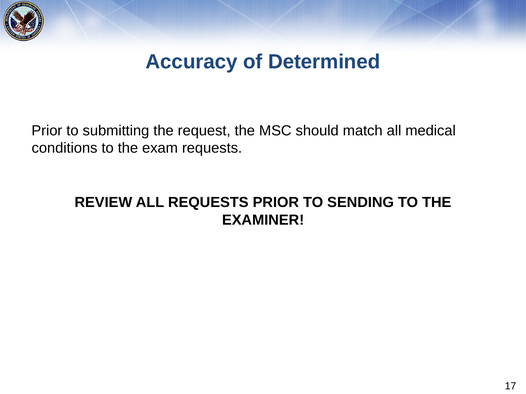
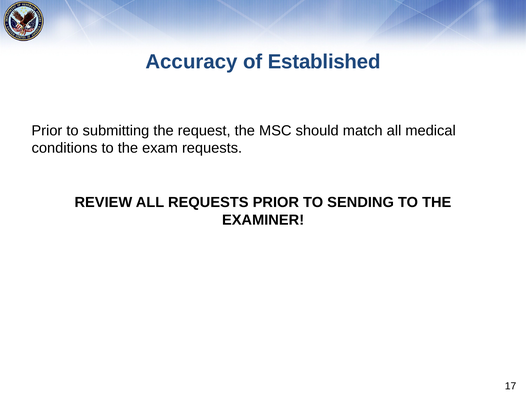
Determined: Determined -> Established (324, 62)
